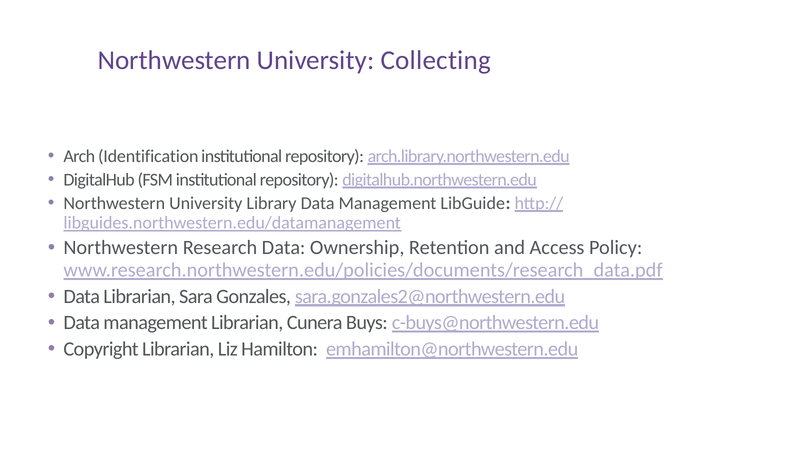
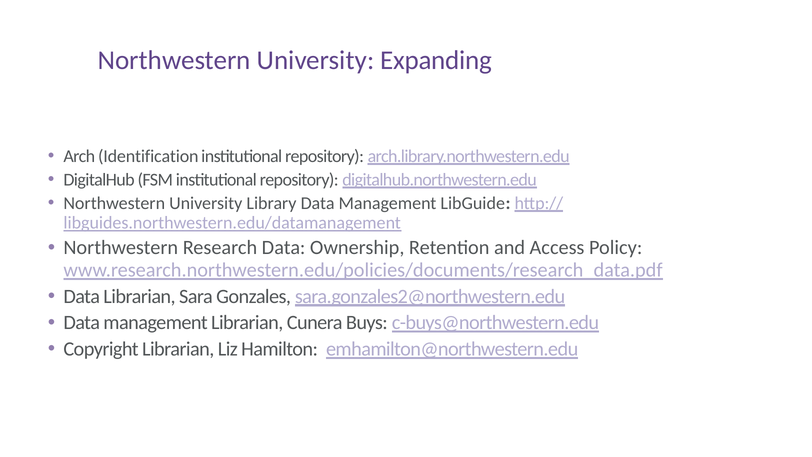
Collecting: Collecting -> Expanding (436, 60)
